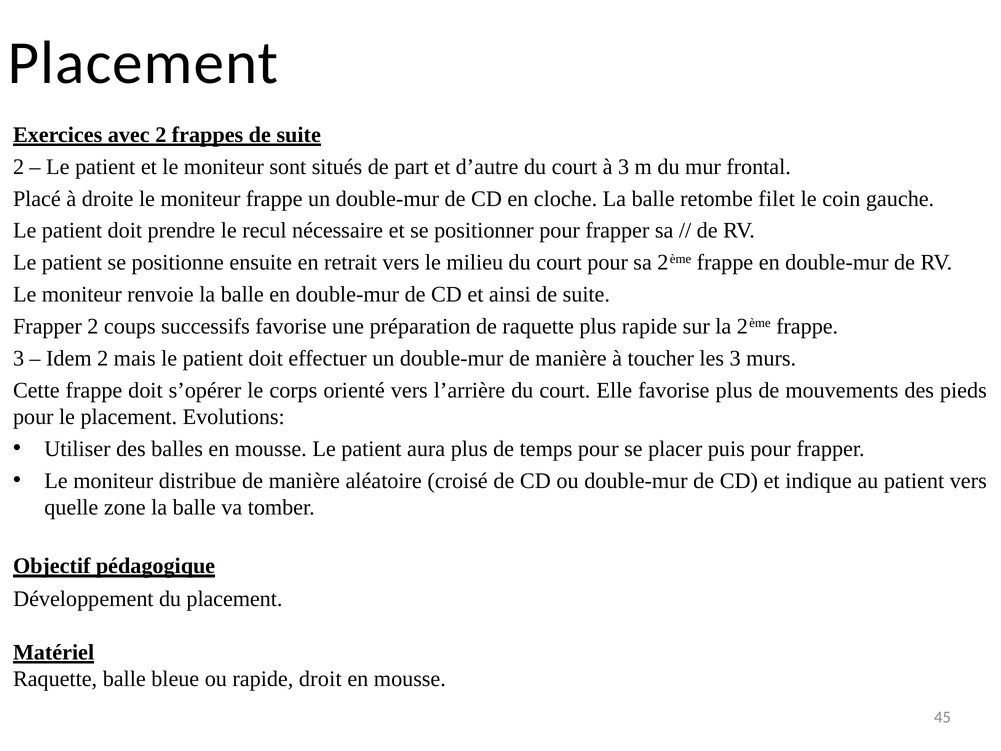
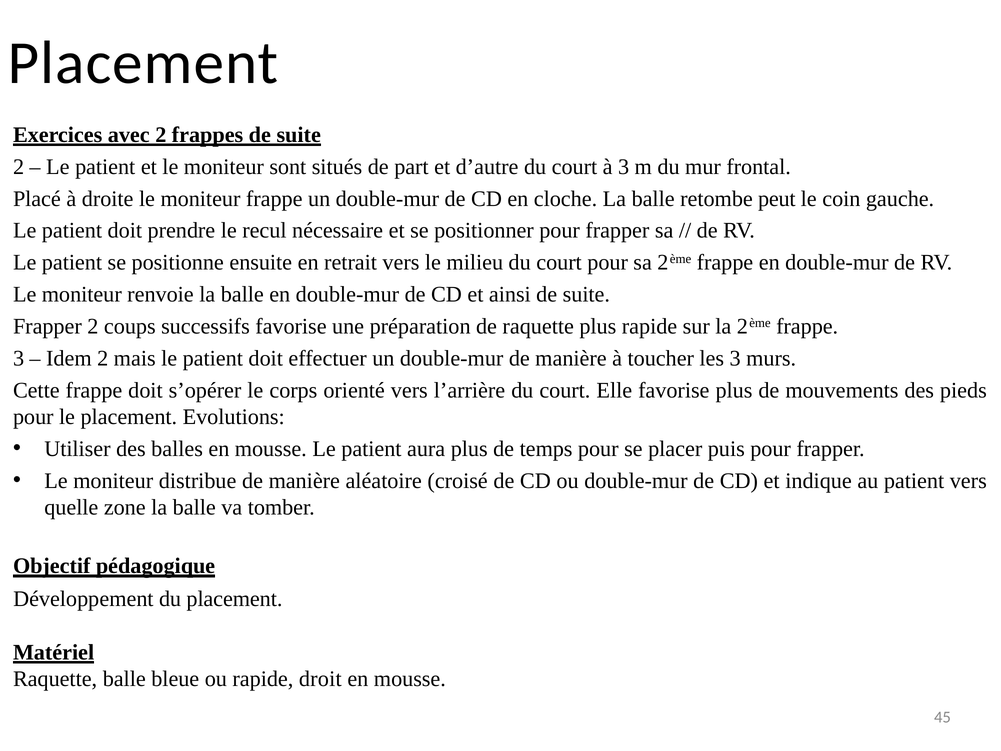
filet: filet -> peut (777, 199)
